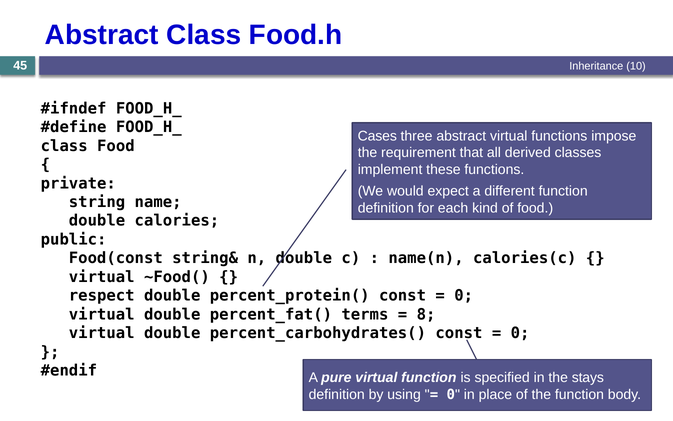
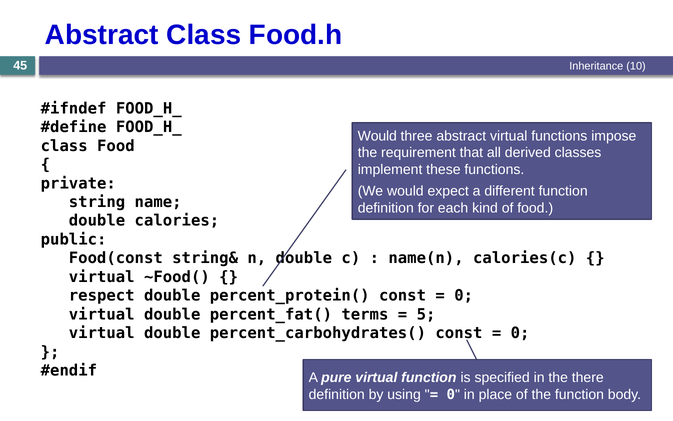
Cases: Cases -> Would (377, 136)
8: 8 -> 5 (426, 314)
stays: stays -> there (588, 377)
